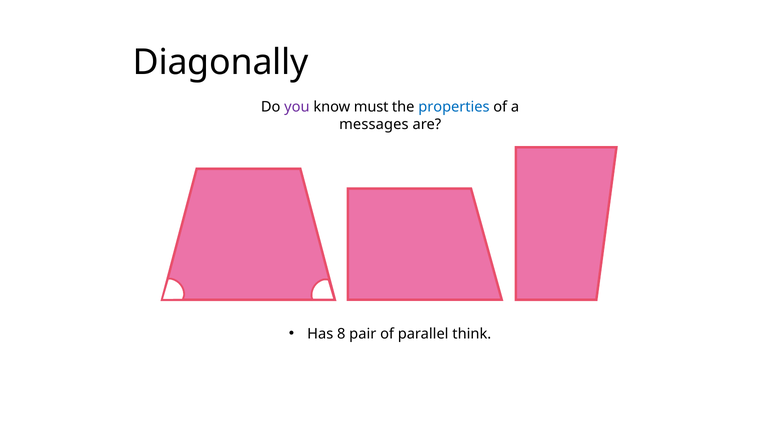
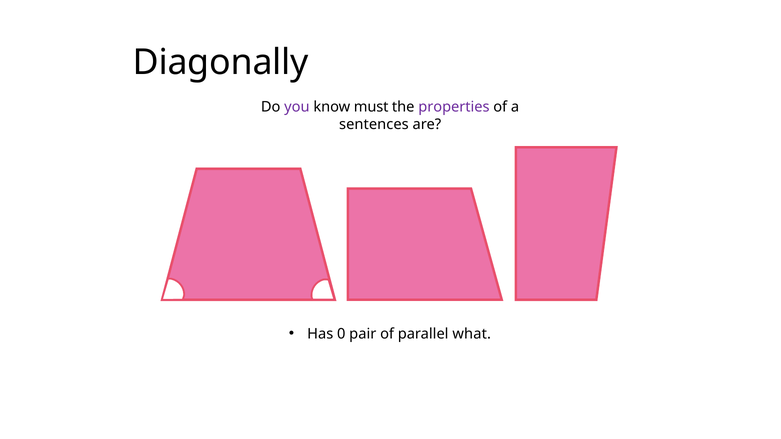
properties colour: blue -> purple (454, 107)
messages: messages -> sentences (374, 125)
8: 8 -> 0 (341, 334)
think: think -> what (472, 334)
